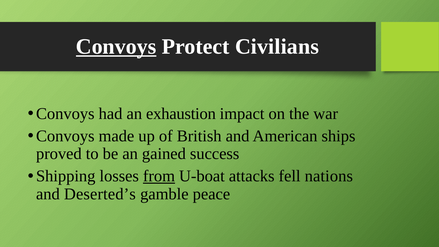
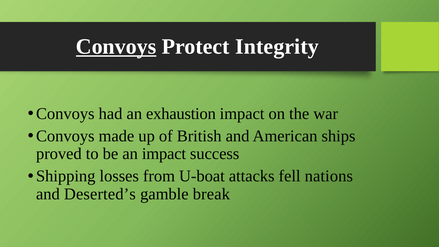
Civilians: Civilians -> Integrity (277, 46)
an gained: gained -> impact (164, 154)
from underline: present -> none (159, 176)
peace: peace -> break (211, 194)
